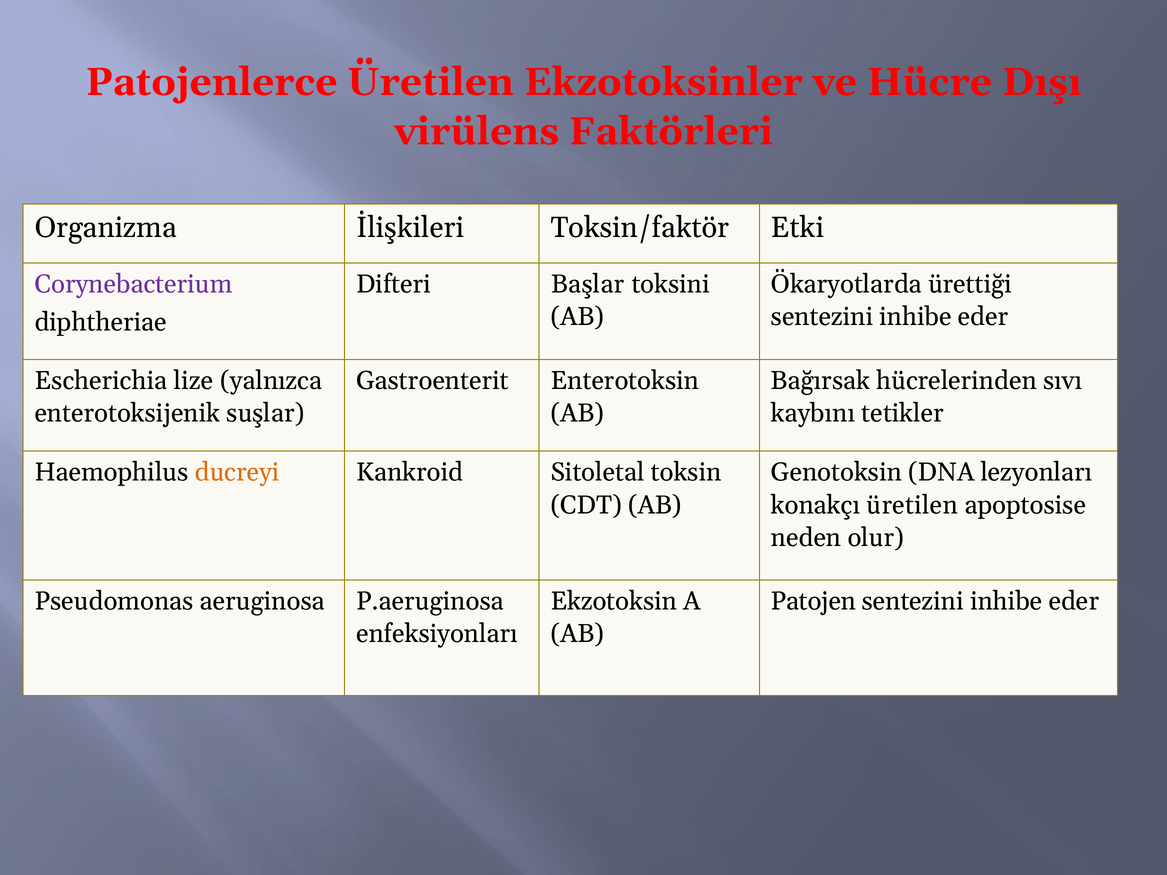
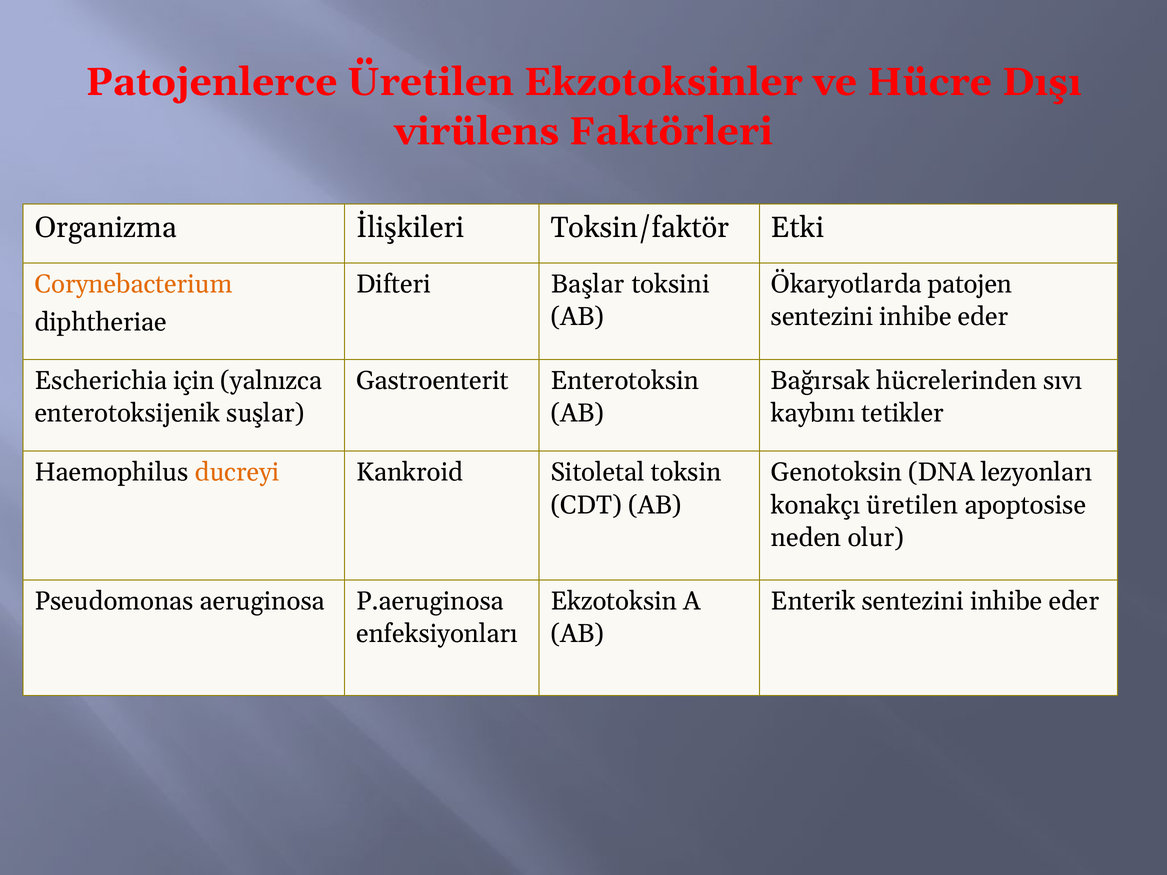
Corynebacterium colour: purple -> orange (133, 284)
ürettiği: ürettiği -> patojen (970, 284)
lize: lize -> için (194, 381)
Patojen: Patojen -> Enterik (813, 601)
